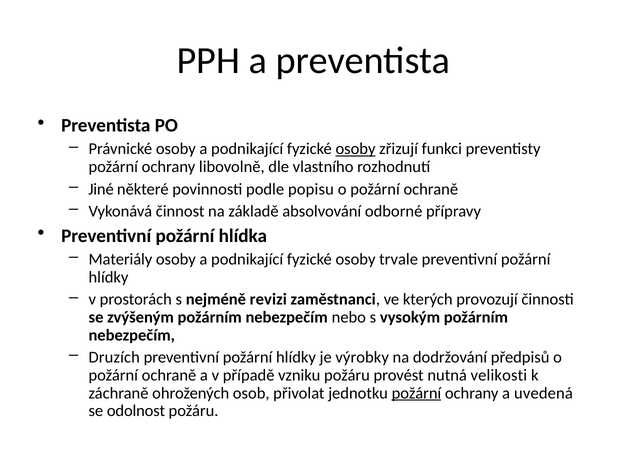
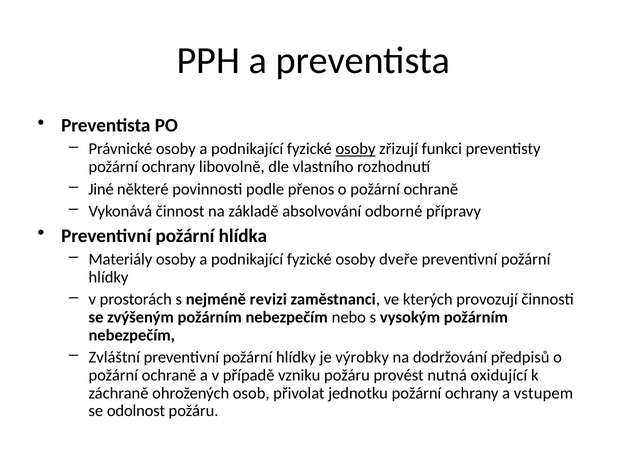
popisu: popisu -> přenos (311, 189)
trvale: trvale -> dveře (399, 259)
Druzích: Druzích -> Zvláštní (114, 358)
velikosti: velikosti -> oxidující (499, 375)
požární underline: present -> none (416, 393)
uvedená: uvedená -> vstupem (543, 393)
